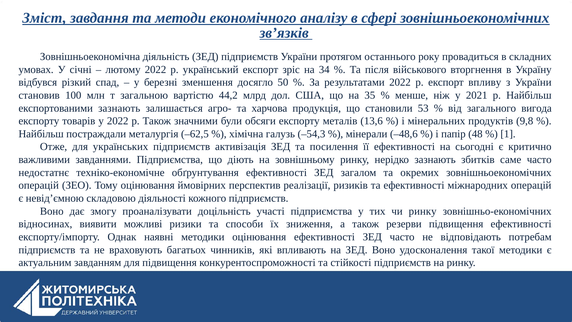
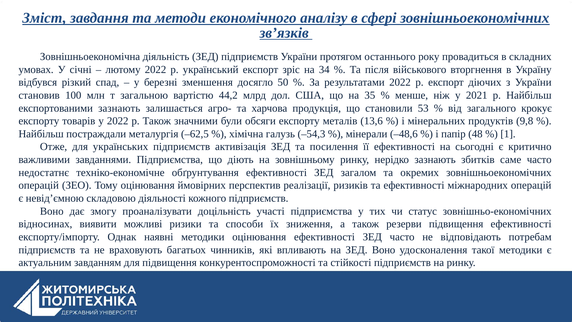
впливу: впливу -> діючих (485, 82)
вигода: вигода -> крокує (537, 108)
чи ринку: ринку -> статус (423, 211)
